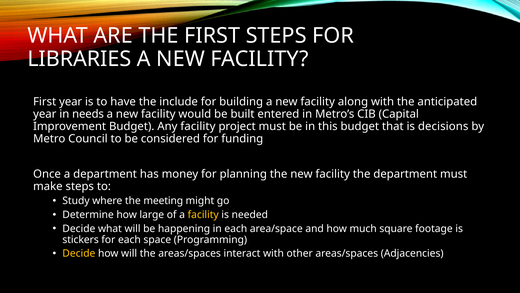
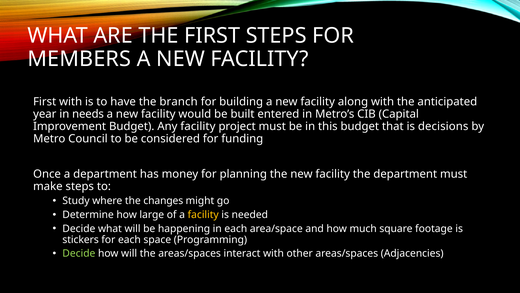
LIBRARIES: LIBRARIES -> MEMBERS (79, 59)
First year: year -> with (71, 102)
include: include -> branch (179, 102)
meeting: meeting -> changes (163, 201)
Decide colour: yellow -> light green (79, 253)
